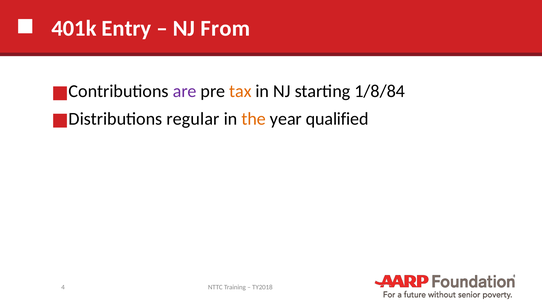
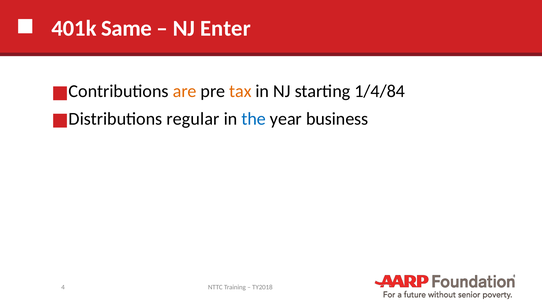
Entry: Entry -> Same (127, 28)
From: From -> Enter (225, 28)
are colour: purple -> orange (185, 91)
1/8/84: 1/8/84 -> 1/4/84 (380, 91)
the colour: orange -> blue (254, 119)
qualified: qualified -> business (337, 119)
